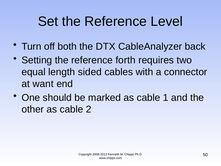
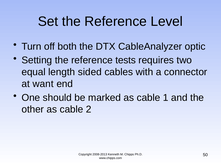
back: back -> optic (195, 46)
forth: forth -> tests (126, 60)
